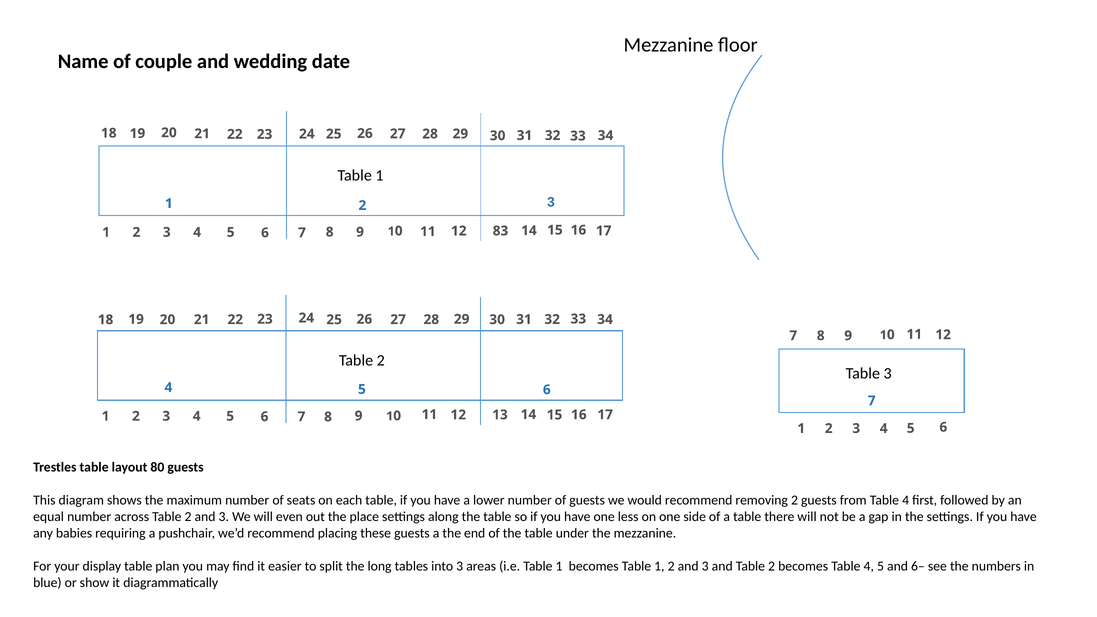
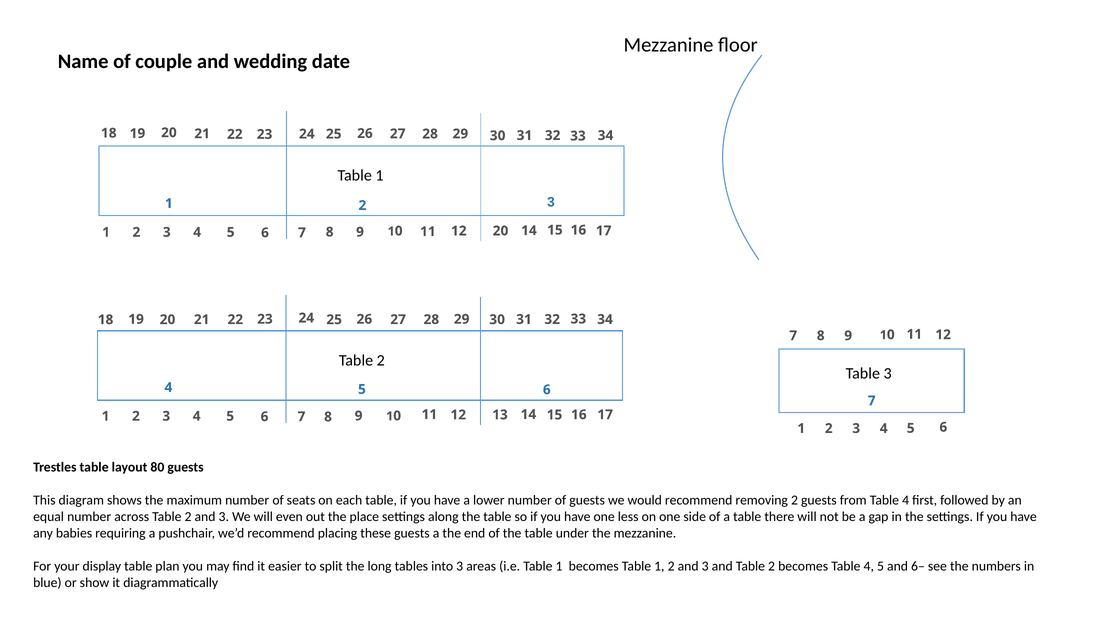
12 83: 83 -> 20 (501, 231)
